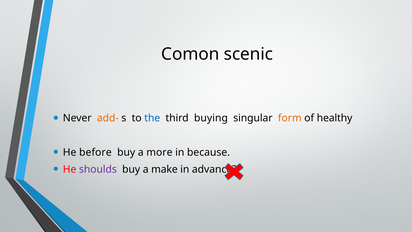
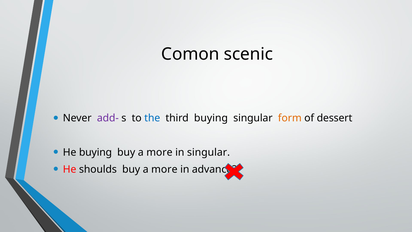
add- colour: orange -> purple (108, 118)
healthy: healthy -> dessert (335, 118)
He before: before -> buying (95, 152)
in because: because -> singular (208, 152)
shoulds colour: purple -> black (98, 169)
make: make -> more (164, 169)
